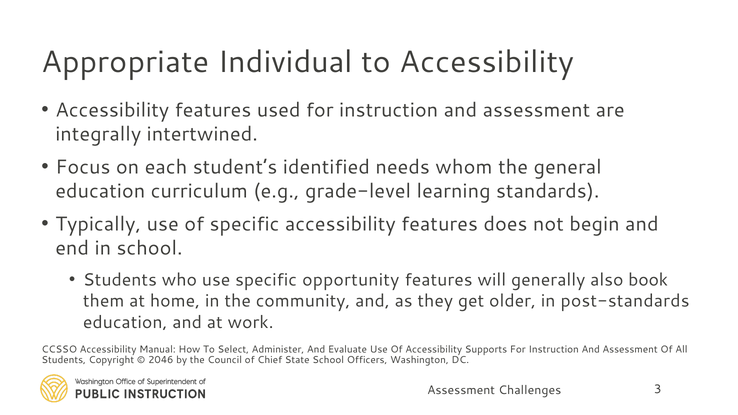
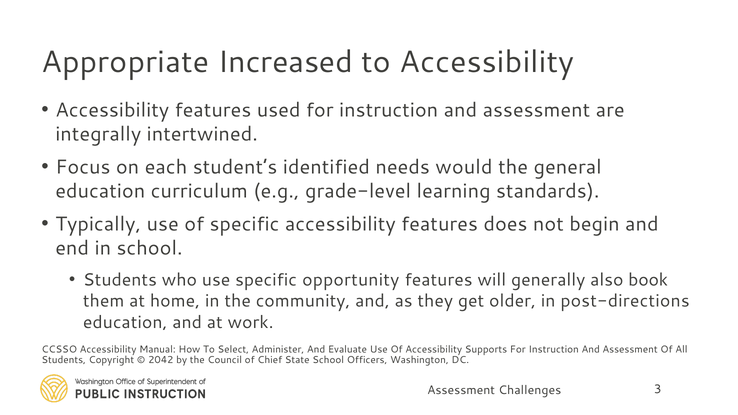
Individual: Individual -> Increased (285, 62)
whom: whom -> would (464, 167)
post-standards: post-standards -> post-directions (625, 301)
2046: 2046 -> 2042 (161, 360)
